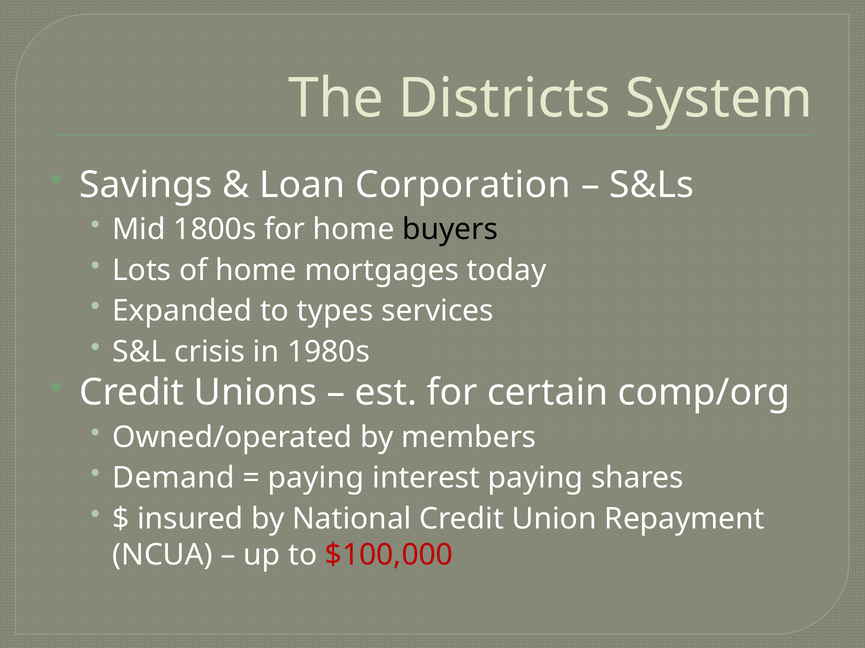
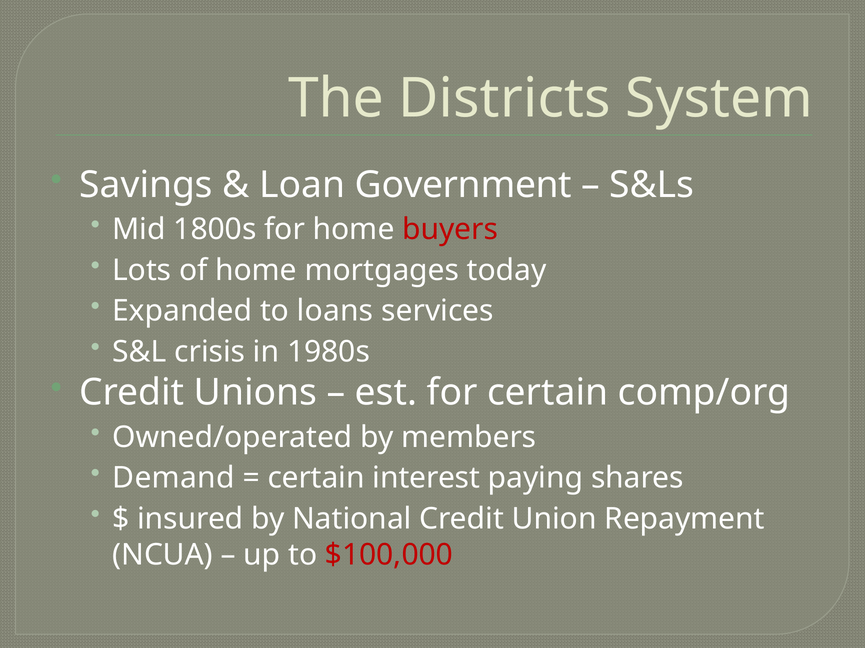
Corporation: Corporation -> Government (463, 185)
buyers colour: black -> red (450, 230)
types: types -> loans (335, 311)
paying: paying -> certain (316, 479)
